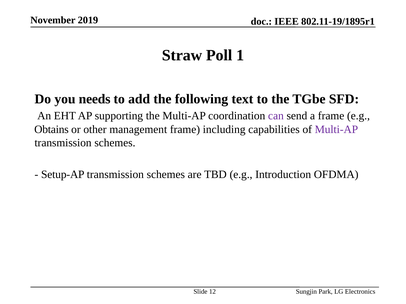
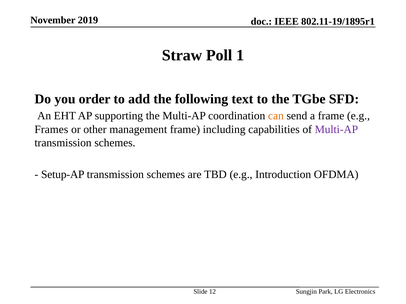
needs: needs -> order (95, 99)
can colour: purple -> orange (276, 116)
Obtains: Obtains -> Frames (51, 130)
